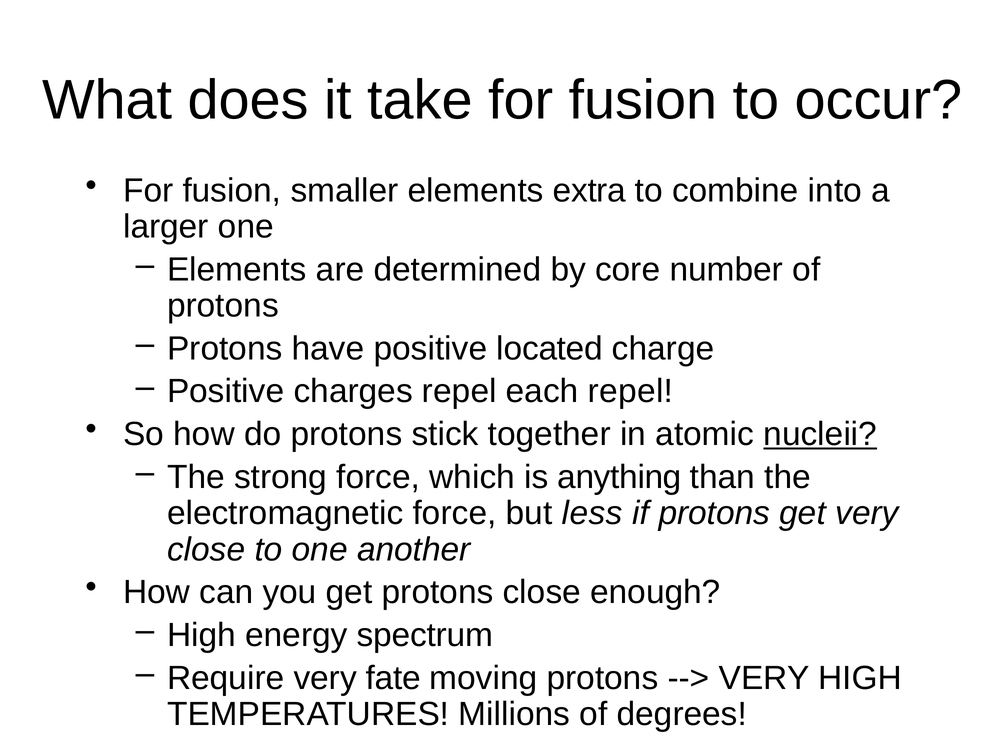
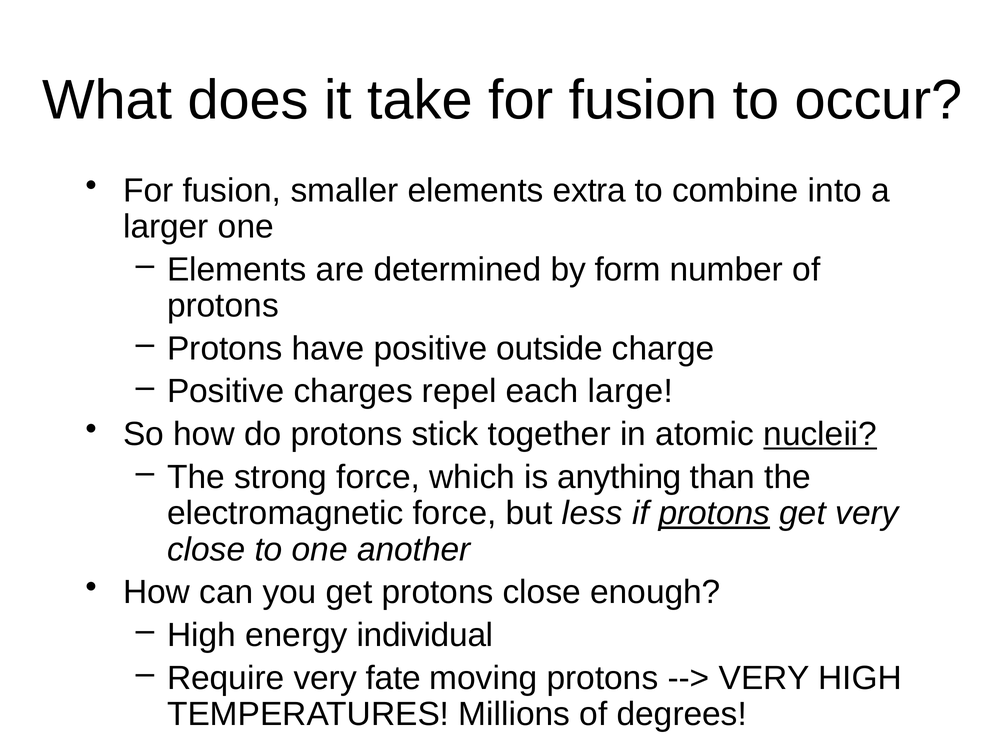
core: core -> form (628, 269)
located: located -> outside (550, 348)
each repel: repel -> large (630, 391)
protons underline: none -> present (714, 513)
spectrum: spectrum -> individual (425, 635)
